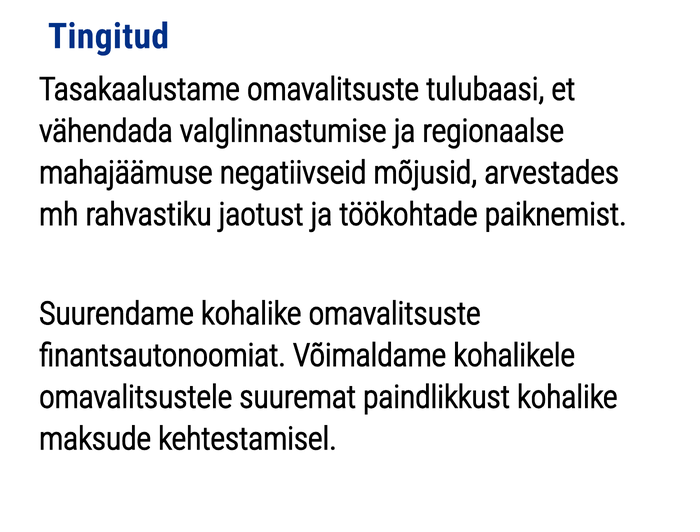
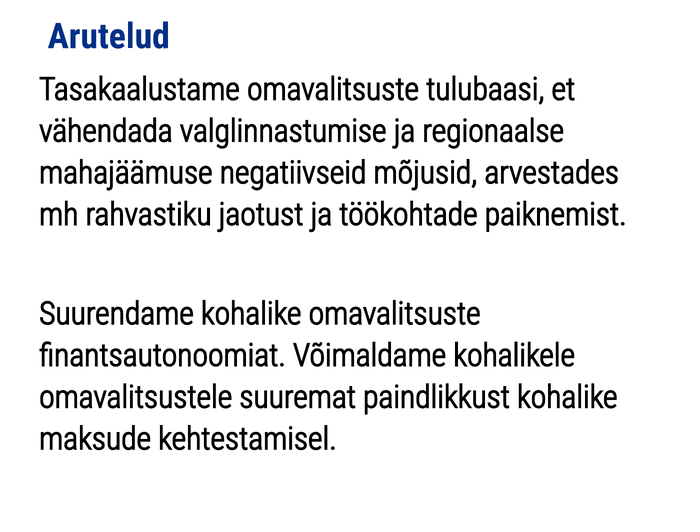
Tingitud: Tingitud -> Arutelud (109, 37)
